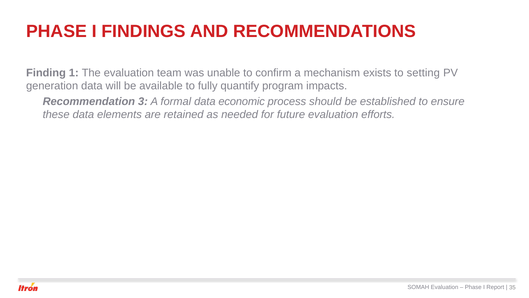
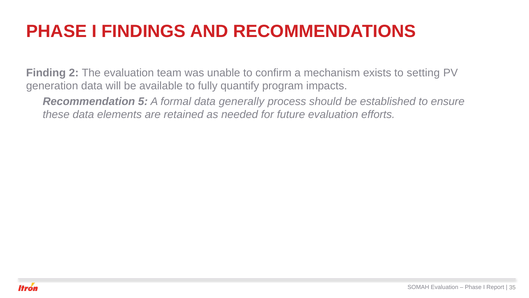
1: 1 -> 2 (74, 73)
3: 3 -> 5 (143, 101)
economic: economic -> generally (242, 101)
